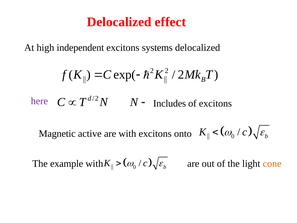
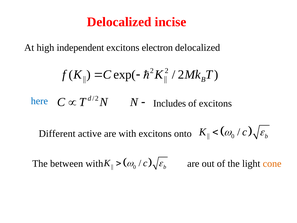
effect: effect -> incise (171, 22)
systems: systems -> electron (157, 48)
here colour: purple -> blue (39, 101)
Magnetic: Magnetic -> Different (57, 133)
example: example -> between (67, 164)
